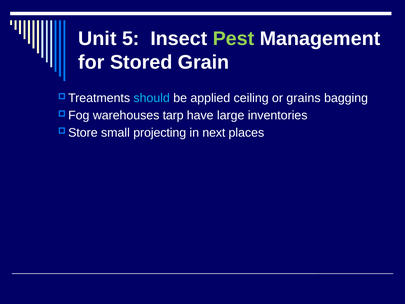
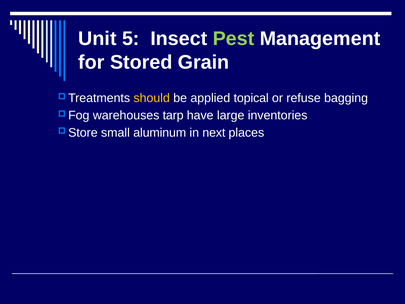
should colour: light blue -> yellow (152, 98)
ceiling: ceiling -> topical (251, 98)
grains: grains -> refuse (304, 98)
projecting: projecting -> aluminum (160, 133)
